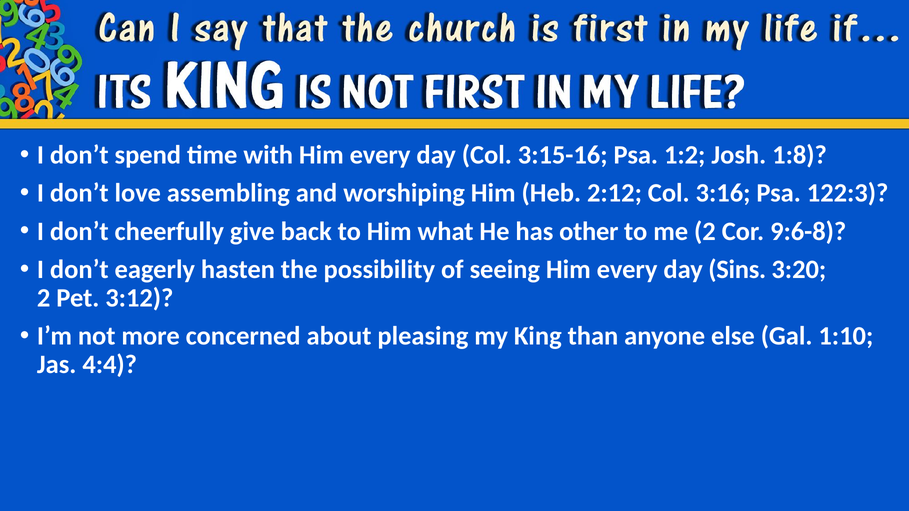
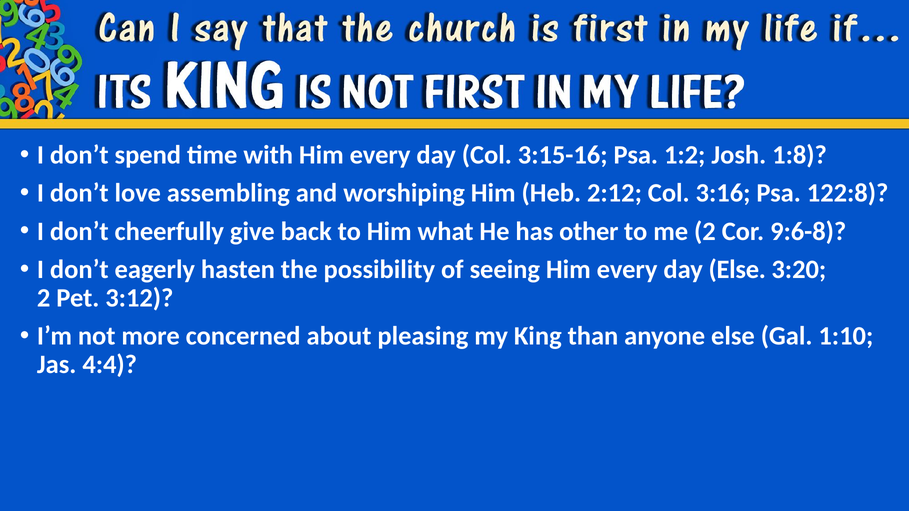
122:3: 122:3 -> 122:8 (848, 193)
day Sins: Sins -> Else (737, 270)
